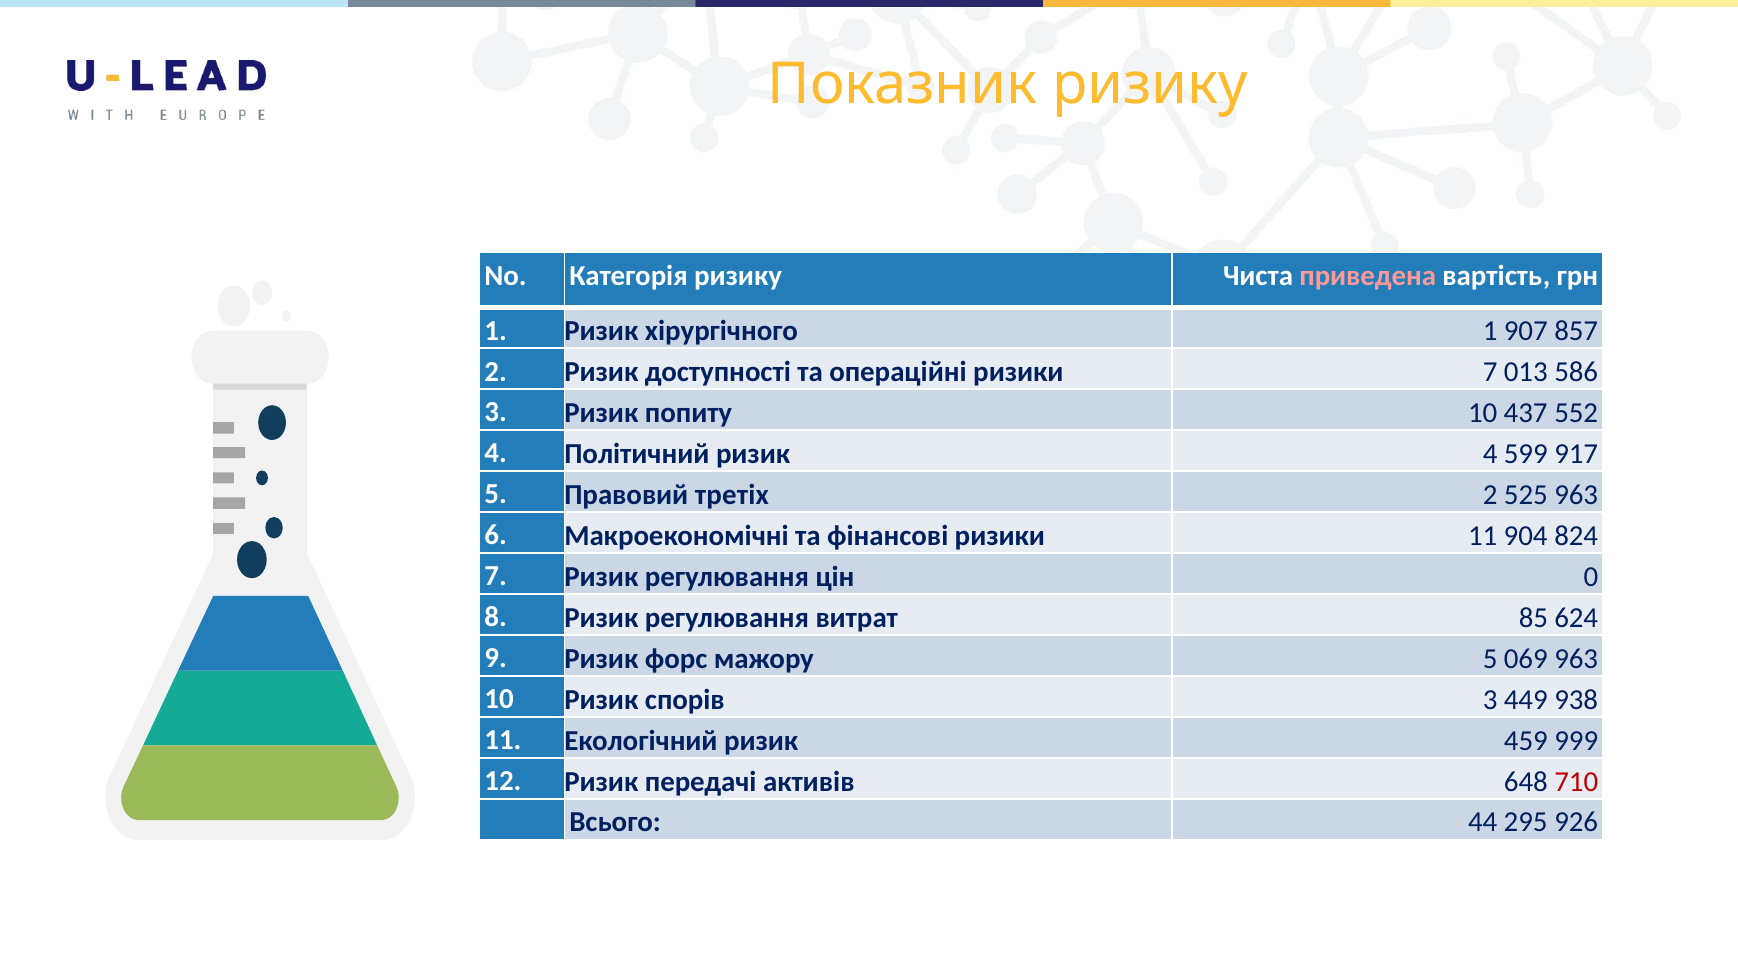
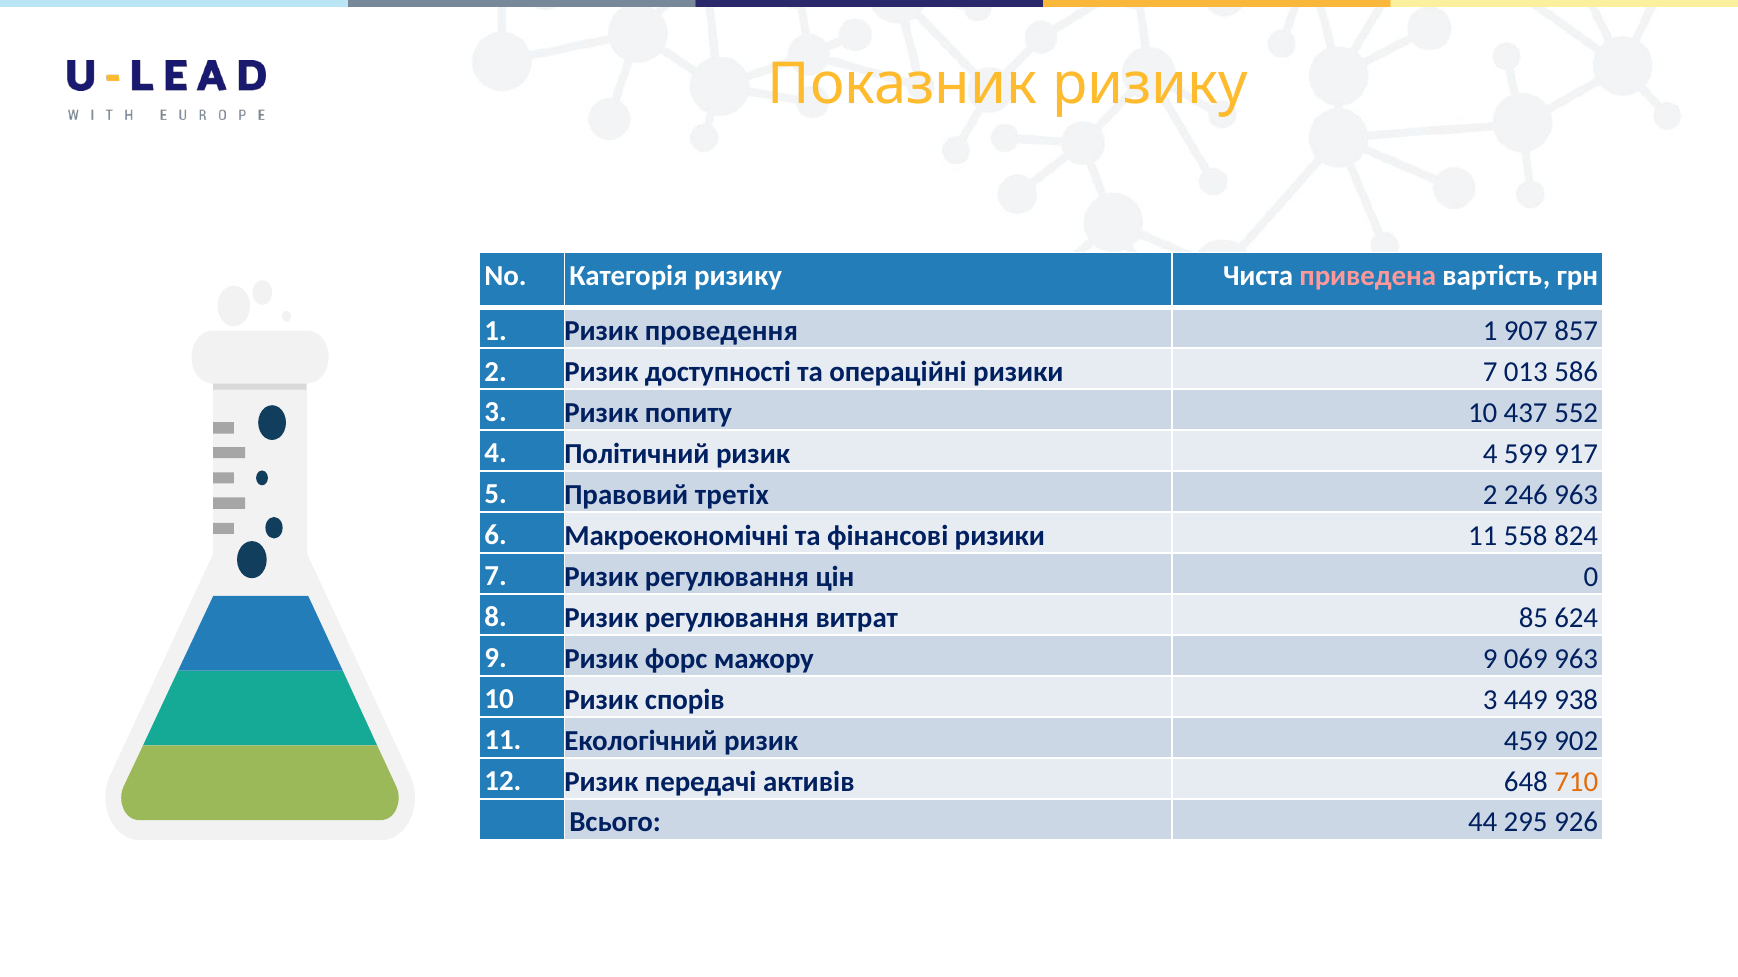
хірургічного: хірургічного -> проведення (721, 331)
525: 525 -> 246 (1526, 495)
904: 904 -> 558 (1526, 536)
мажору 5: 5 -> 9 (1490, 659)
999: 999 -> 902 (1576, 741)
710 colour: red -> orange (1576, 782)
